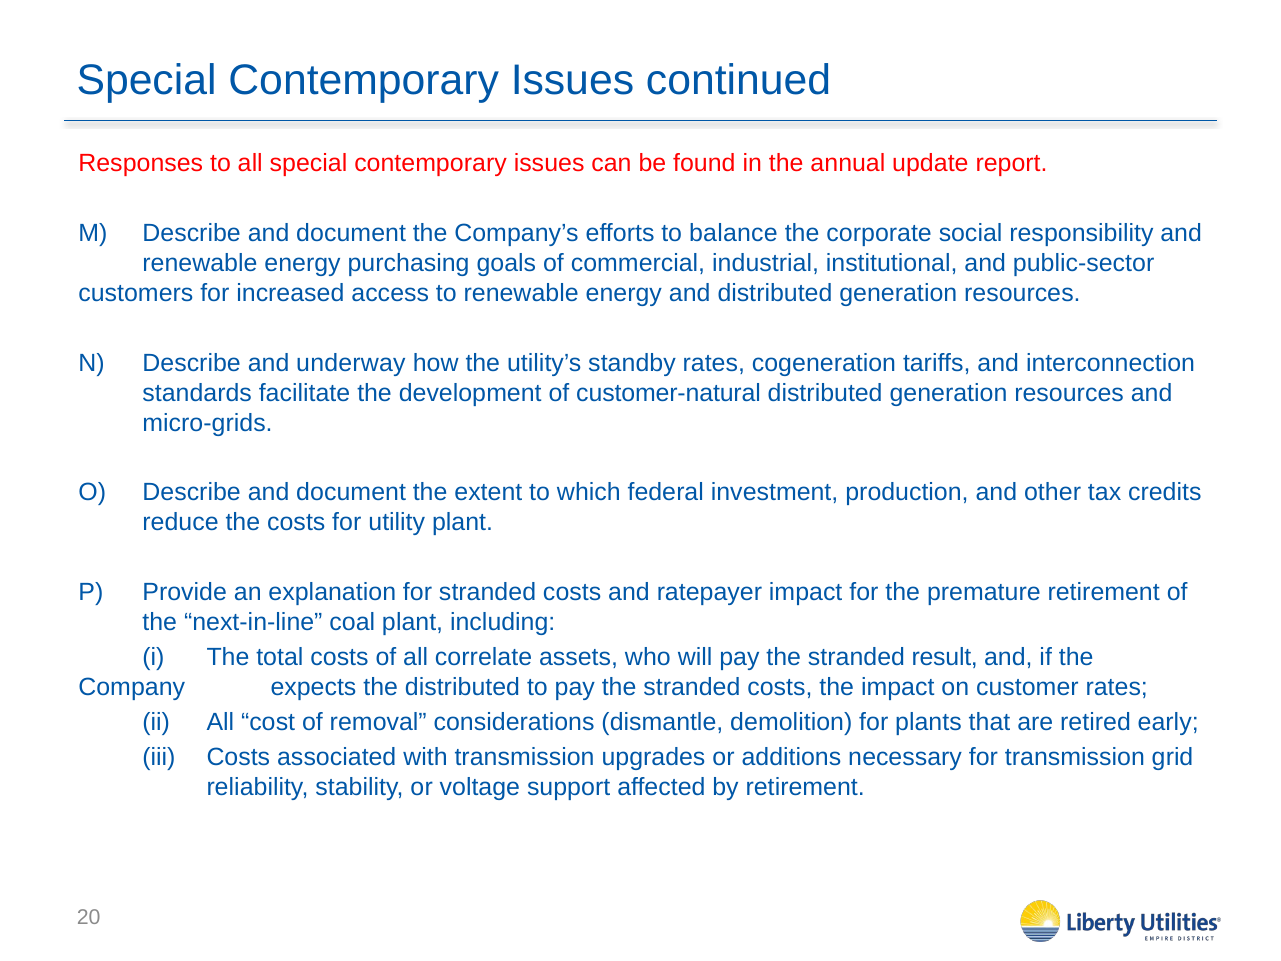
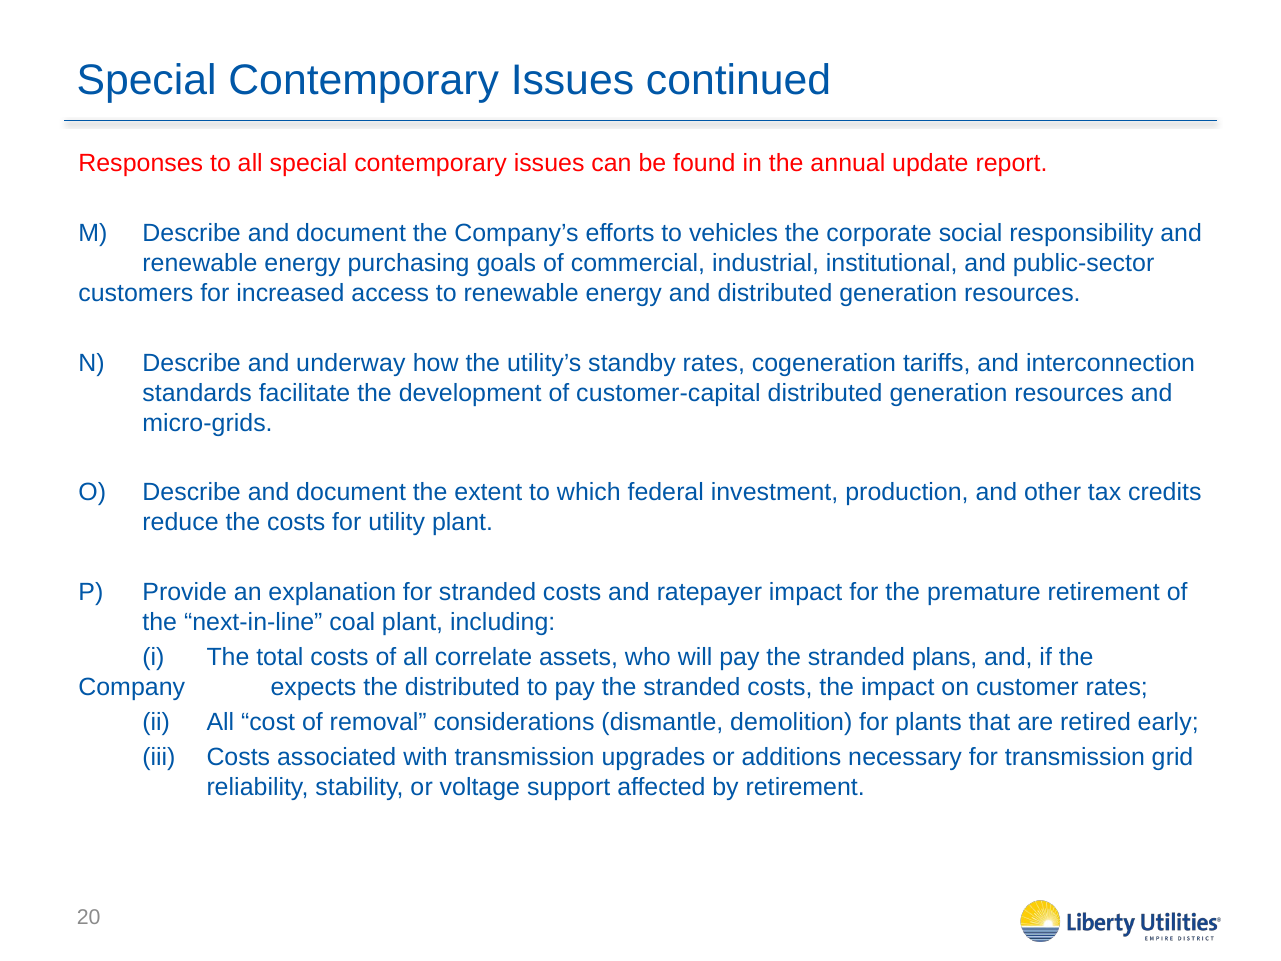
balance: balance -> vehicles (734, 233)
customer-natural: customer-natural -> customer-capital (668, 393)
result: result -> plans (945, 657)
